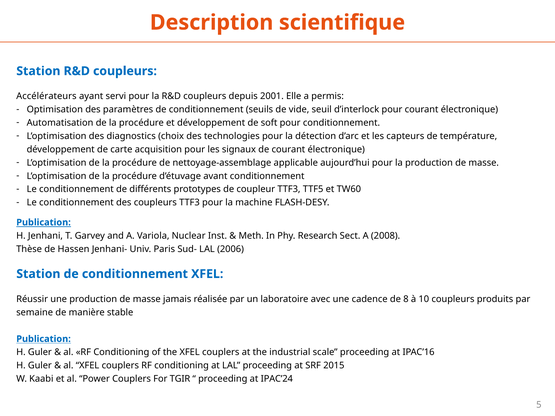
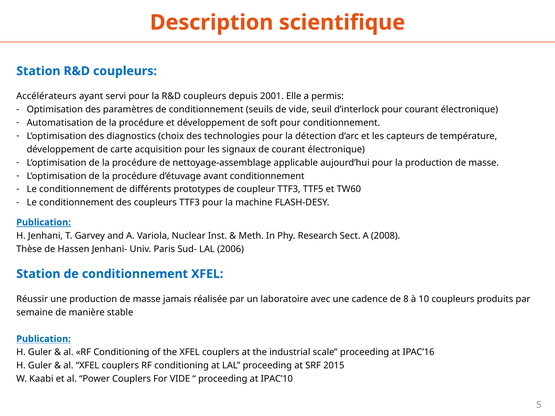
For TGIR: TGIR -> VIDE (180, 379)
IPAC’24: IPAC’24 -> IPAC’10 (277, 379)
